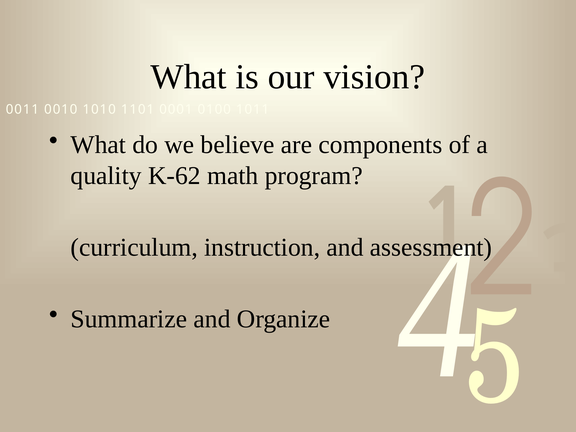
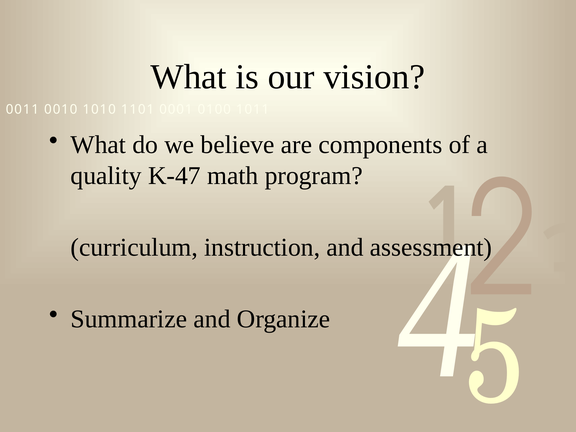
K-62: K-62 -> K-47 (174, 176)
